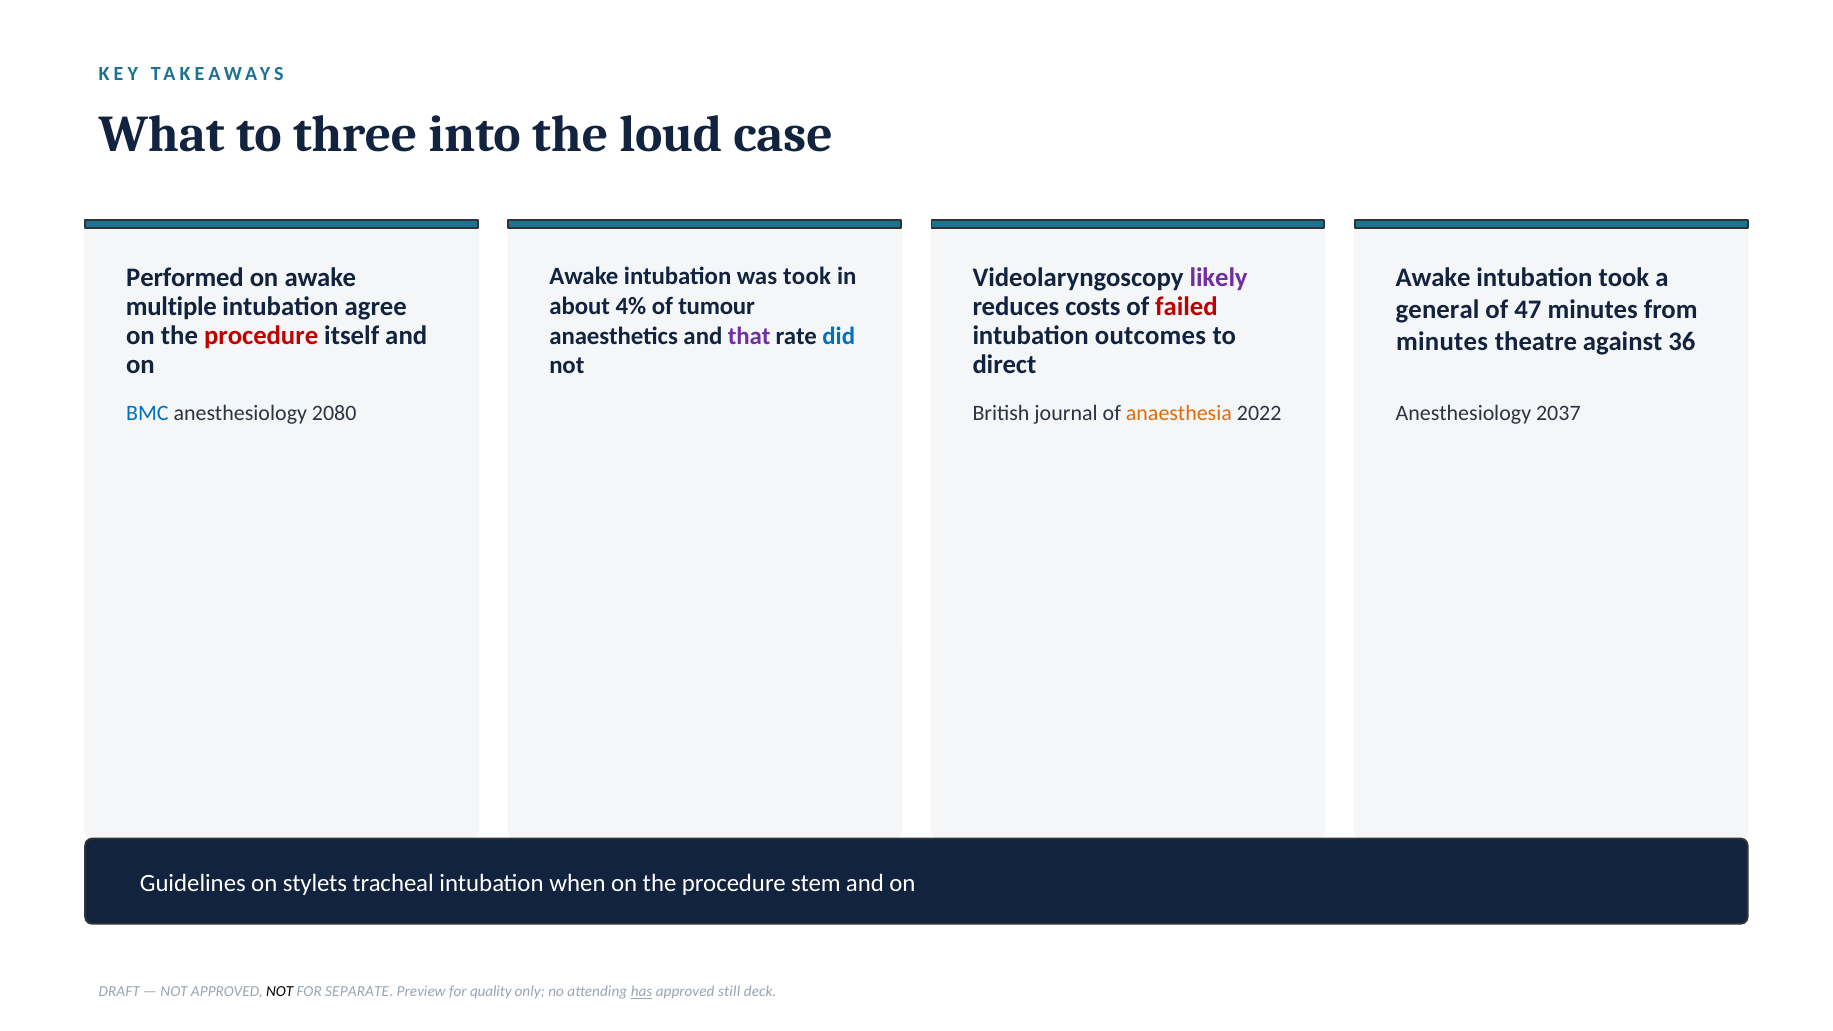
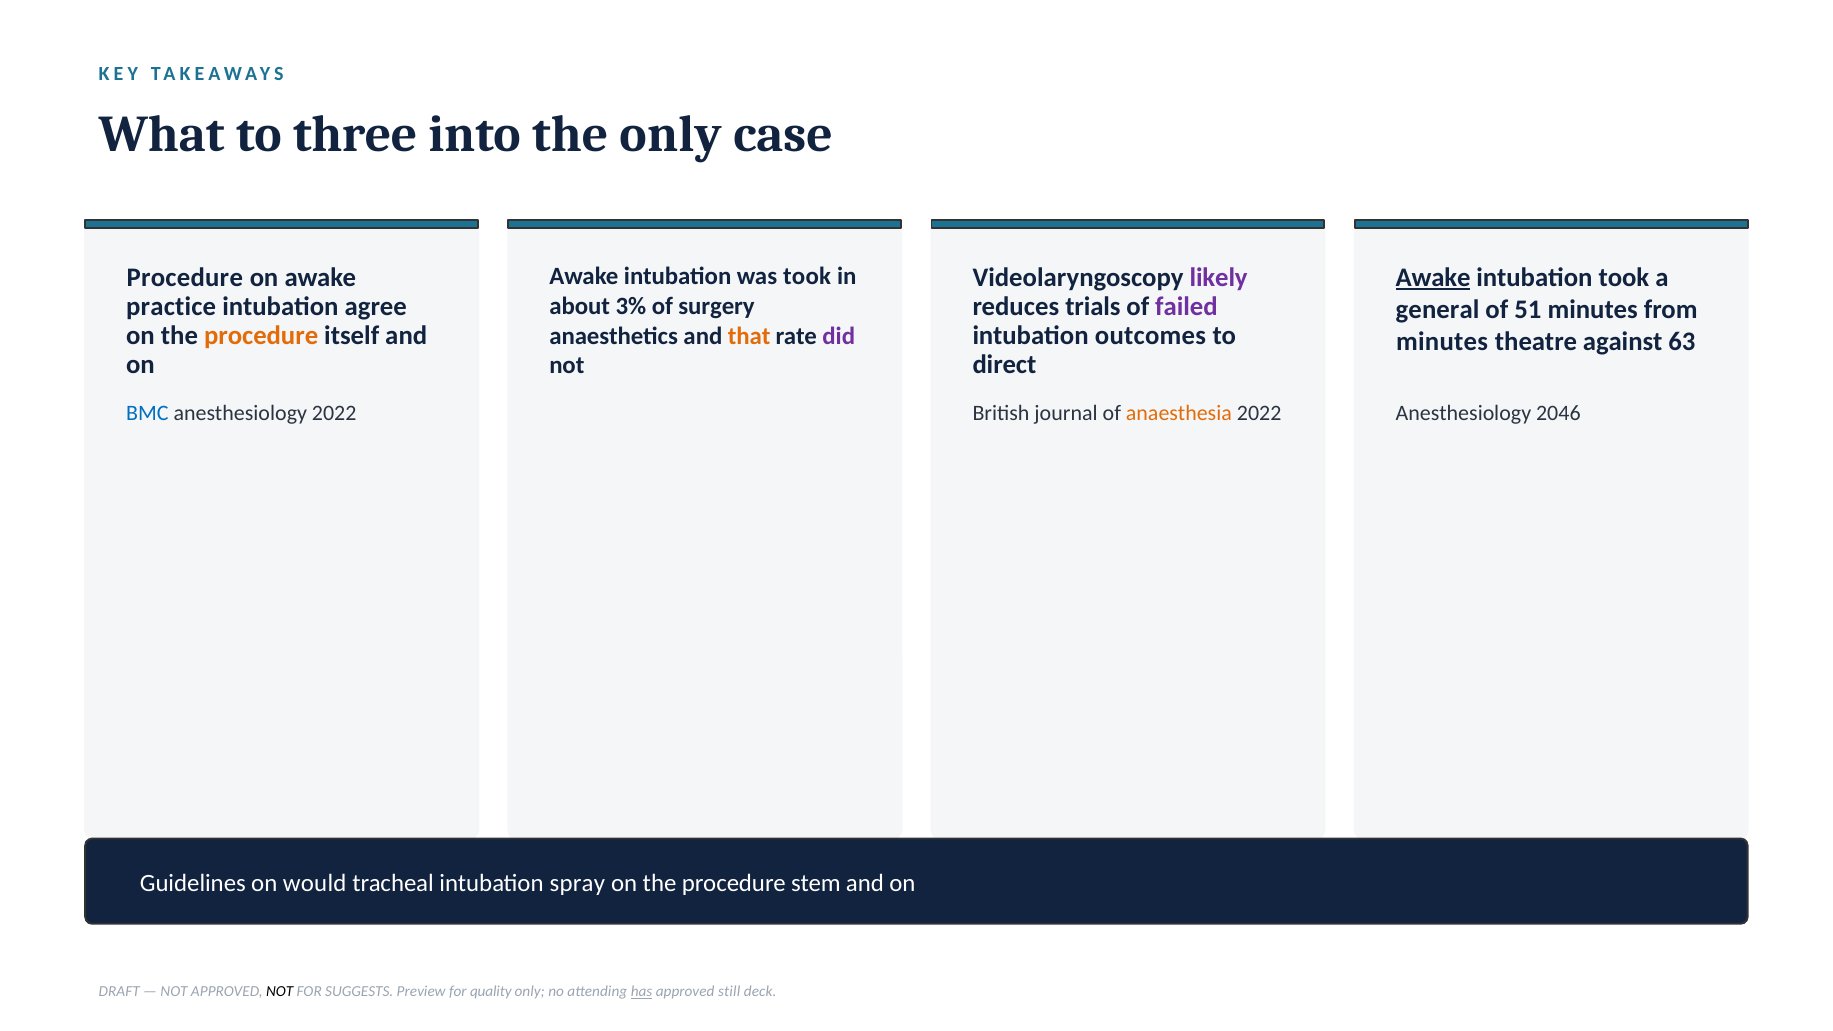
the loud: loud -> only (671, 135)
Performed: Performed -> Procedure (185, 278)
Awake underline: none -> present (1433, 278)
multiple: multiple -> practice (171, 306)
costs: costs -> trials (1093, 306)
failed colour: red -> purple (1186, 306)
4%: 4% -> 3% (631, 306)
tumour: tumour -> surgery (717, 306)
47: 47 -> 51 (1528, 310)
procedure colour: red -> orange (261, 335)
that colour: purple -> orange (749, 336)
did colour: blue -> purple (839, 336)
36: 36 -> 63 (1682, 342)
anesthesiology 2080: 2080 -> 2022 (334, 413)
2037: 2037 -> 2046 (1558, 413)
stylets: stylets -> would (315, 883)
when: when -> spray (577, 883)
SEPARATE: SEPARATE -> SUGGESTS (359, 992)
